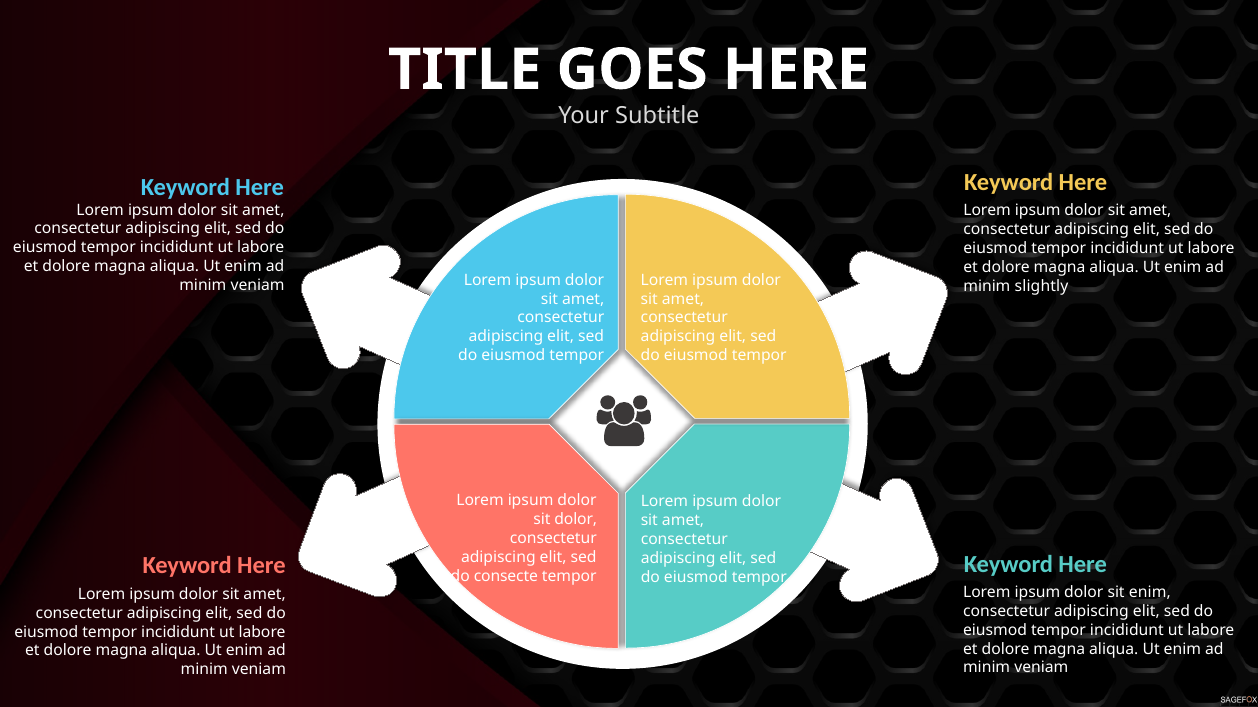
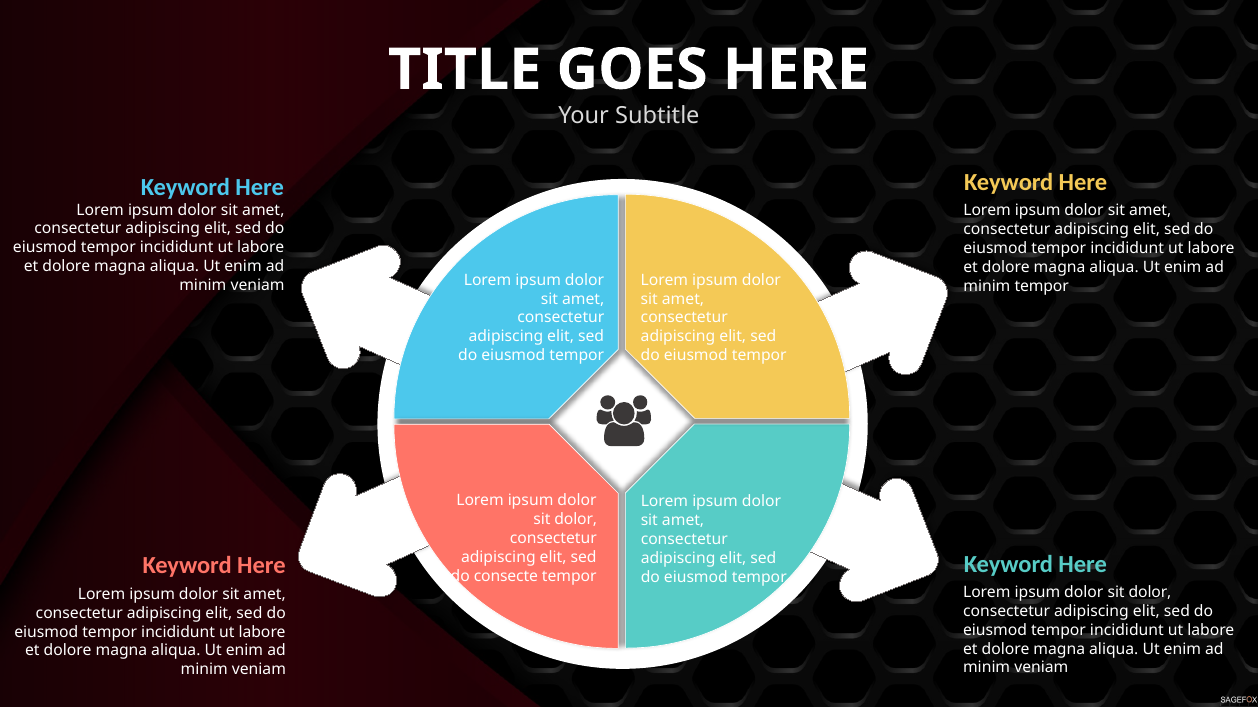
minim slightly: slightly -> tempor (1042, 286)
enim: enim -> dolor (1150, 593)
